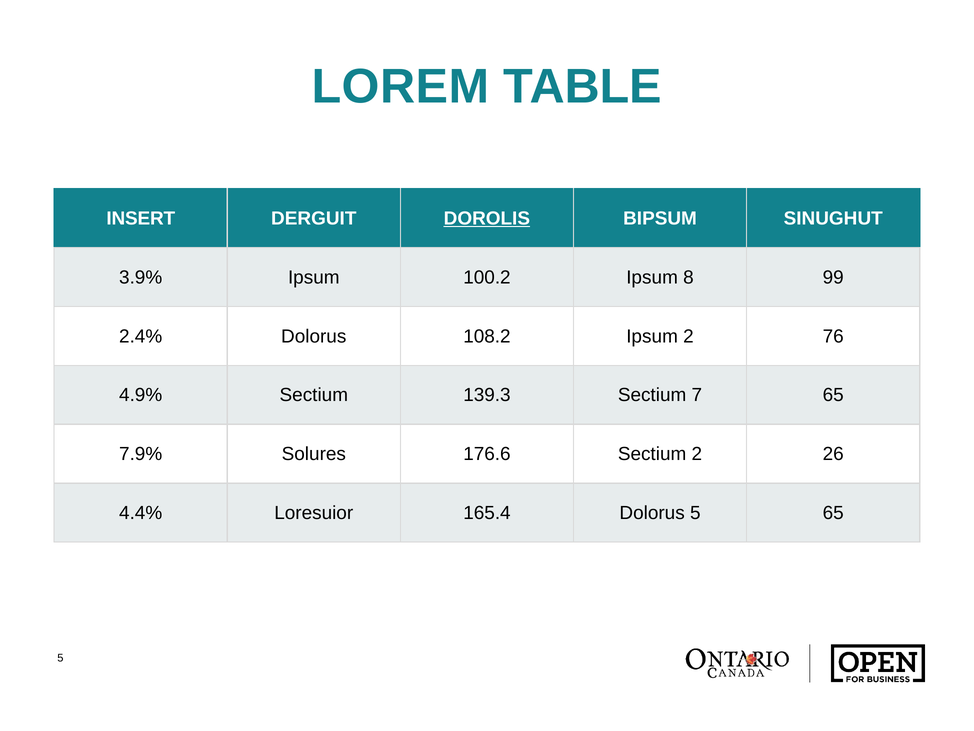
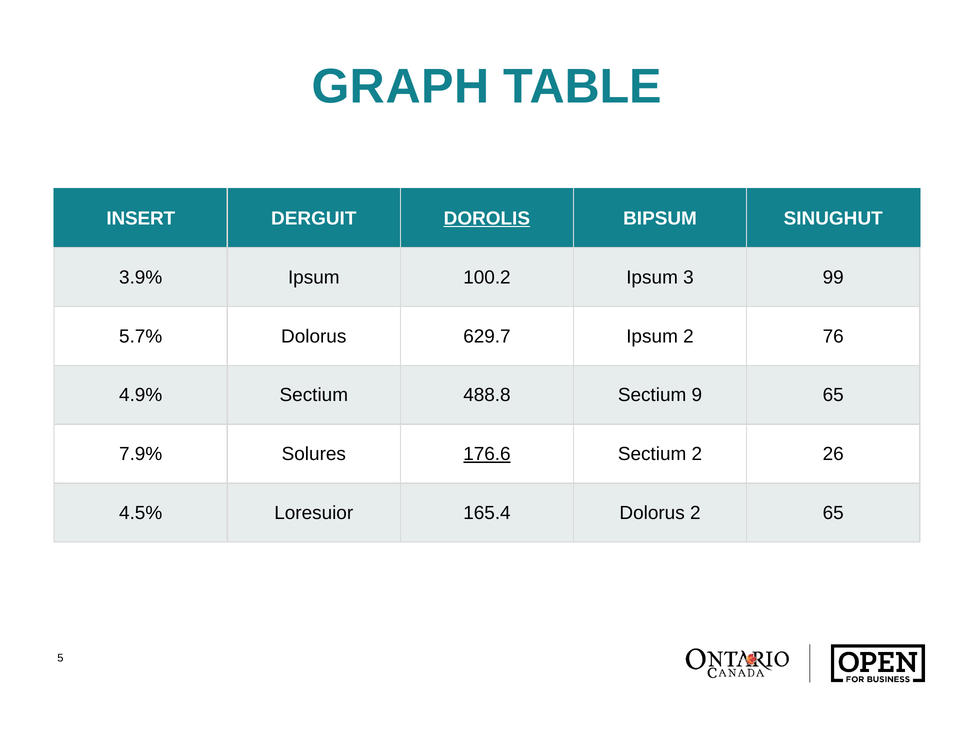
LOREM: LOREM -> GRAPH (401, 87)
8: 8 -> 3 (688, 277)
2.4%: 2.4% -> 5.7% (141, 336)
108.2: 108.2 -> 629.7 (487, 336)
139.3: 139.3 -> 488.8 (487, 395)
7: 7 -> 9 (697, 395)
176.6 underline: none -> present (487, 454)
4.4%: 4.4% -> 4.5% (141, 513)
Dolorus 5: 5 -> 2 (695, 513)
